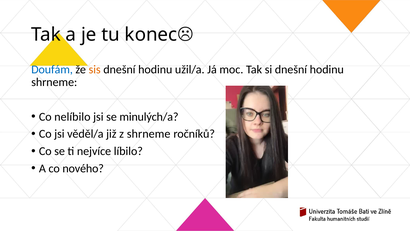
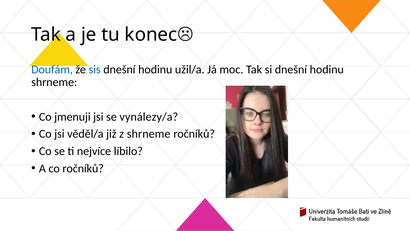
sis colour: orange -> blue (95, 69)
nelíbilo: nelíbilo -> jmenuji (72, 117)
minulých/a: minulých/a -> vynálezy/a (149, 117)
co nového: nového -> ročníků (83, 168)
